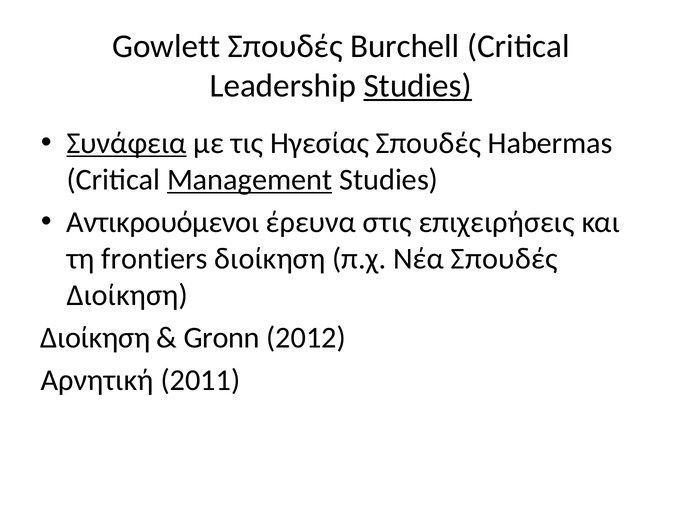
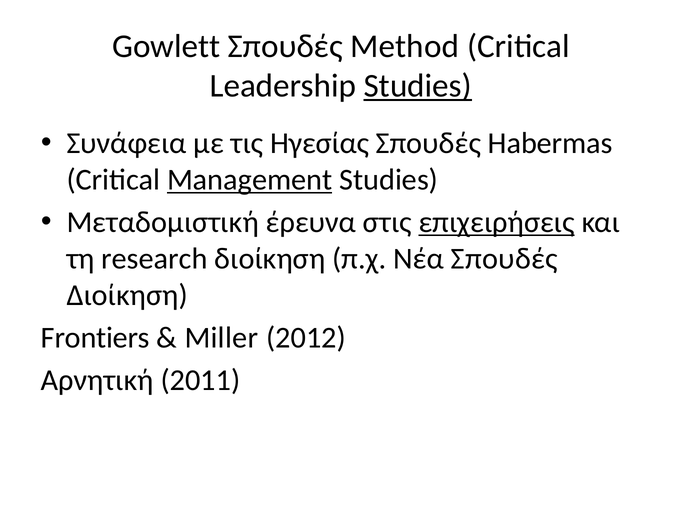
Burchell: Burchell -> Method (405, 46)
Συνάφεια underline: present -> none (127, 143)
Αντικρουόμενοι: Αντικρουόμενοι -> Μεταδομιστική (163, 222)
επιχειρήσεις underline: none -> present (497, 222)
frontiers: frontiers -> research (154, 258)
Διοίκηση: Διοίκηση -> Frontiers (95, 337)
Gronn: Gronn -> Miller (221, 337)
